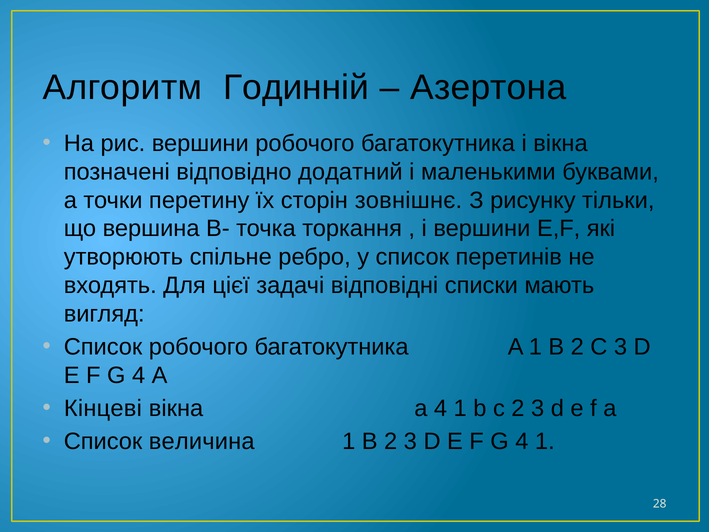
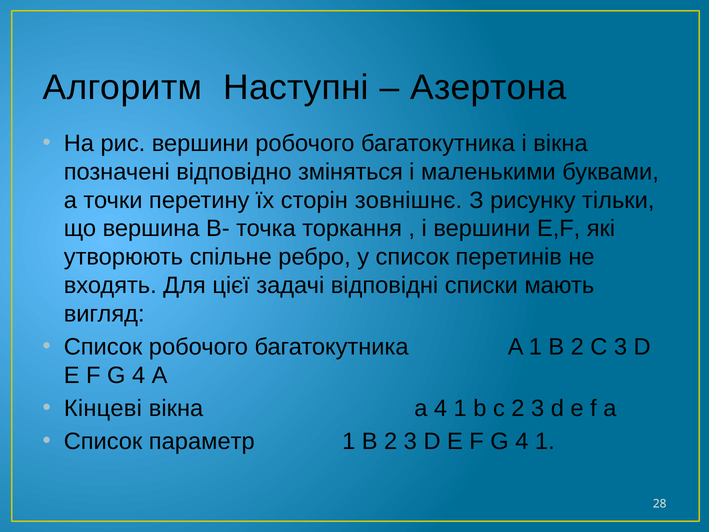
Годинній: Годинній -> Наступні (296, 88)
додатний: додатний -> зміняться (350, 172)
величина: величина -> параметр (202, 441)
